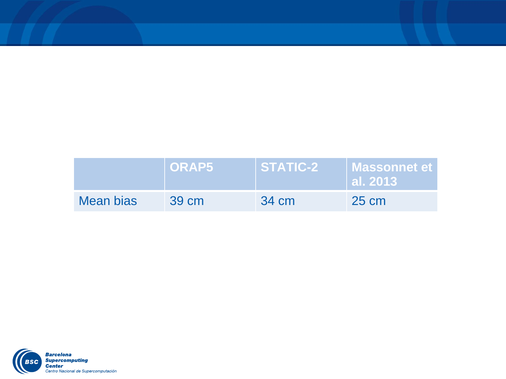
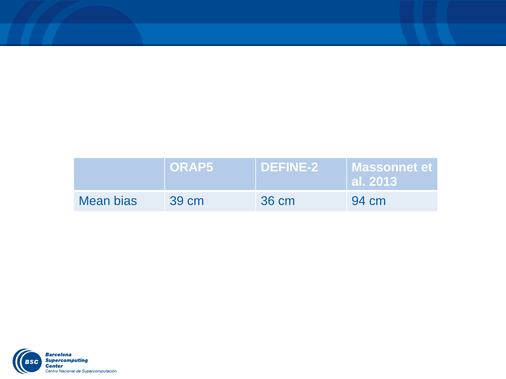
STATIC-2: STATIC-2 -> DEFINE-2 (289, 168)
34: 34 -> 36 (268, 201)
25: 25 -> 94 (359, 201)
